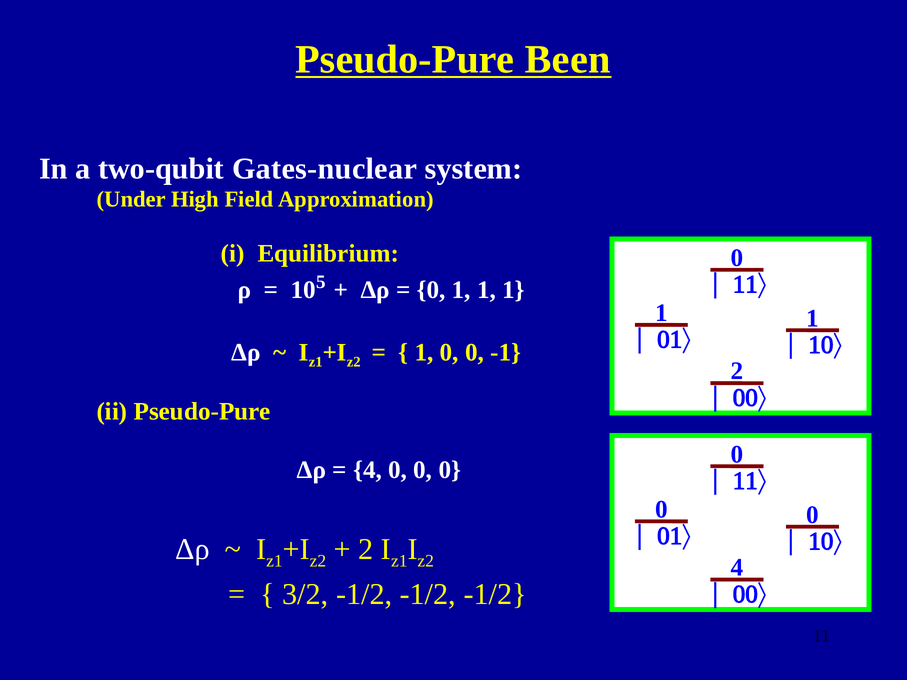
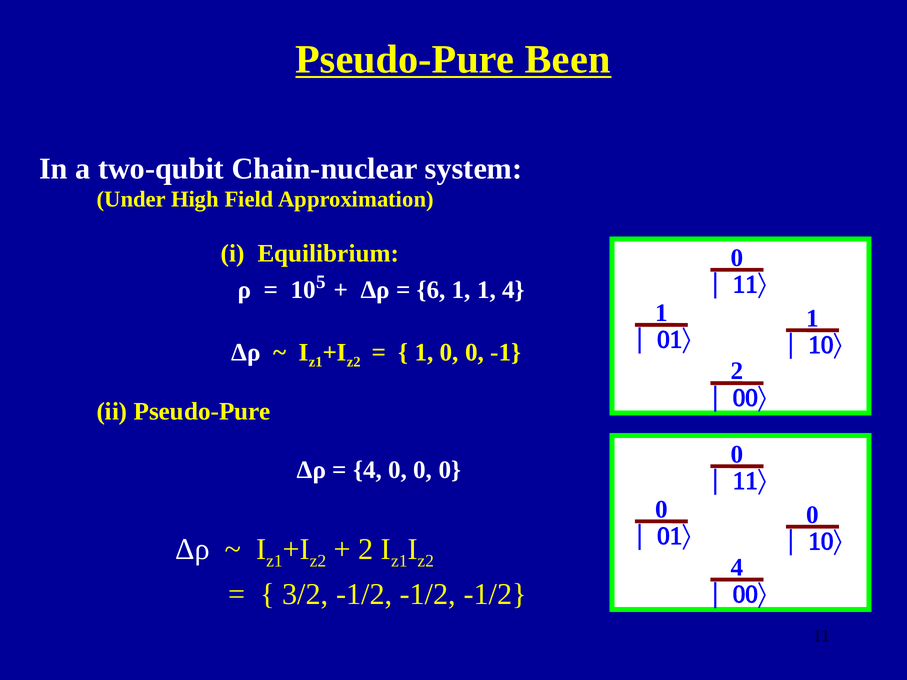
Gates-nuclear: Gates-nuclear -> Chain-nuclear (325, 169)
0: 0 -> 6 (431, 290)
1 1 1: 1 -> 4 (514, 290)
